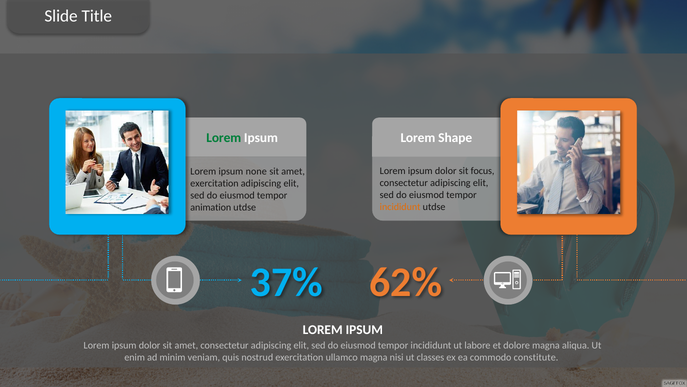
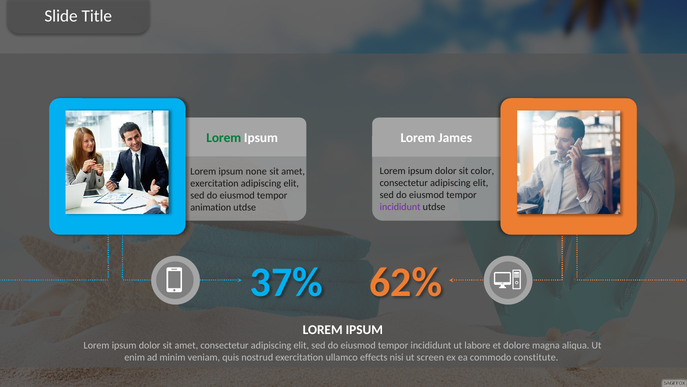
Shape: Shape -> James (455, 138)
focus: focus -> color (482, 171)
incididunt colour: orange -> purple (400, 207)
ullamco magna: magna -> effects (374, 357)
classes: classes -> screen (430, 357)
